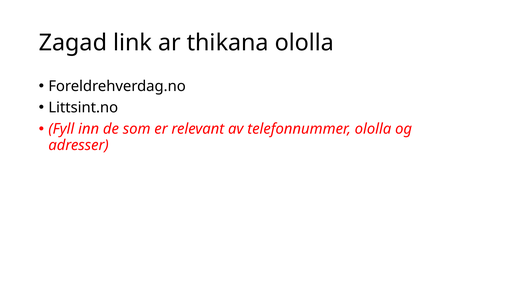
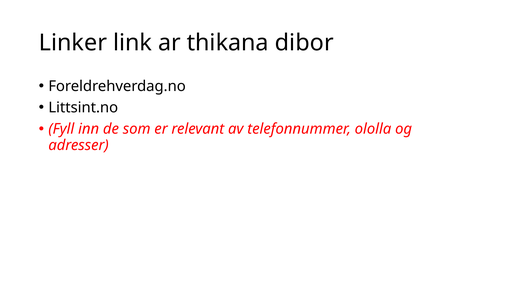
Zagad: Zagad -> Linker (73, 43)
thikana ololla: ololla -> dibor (304, 43)
